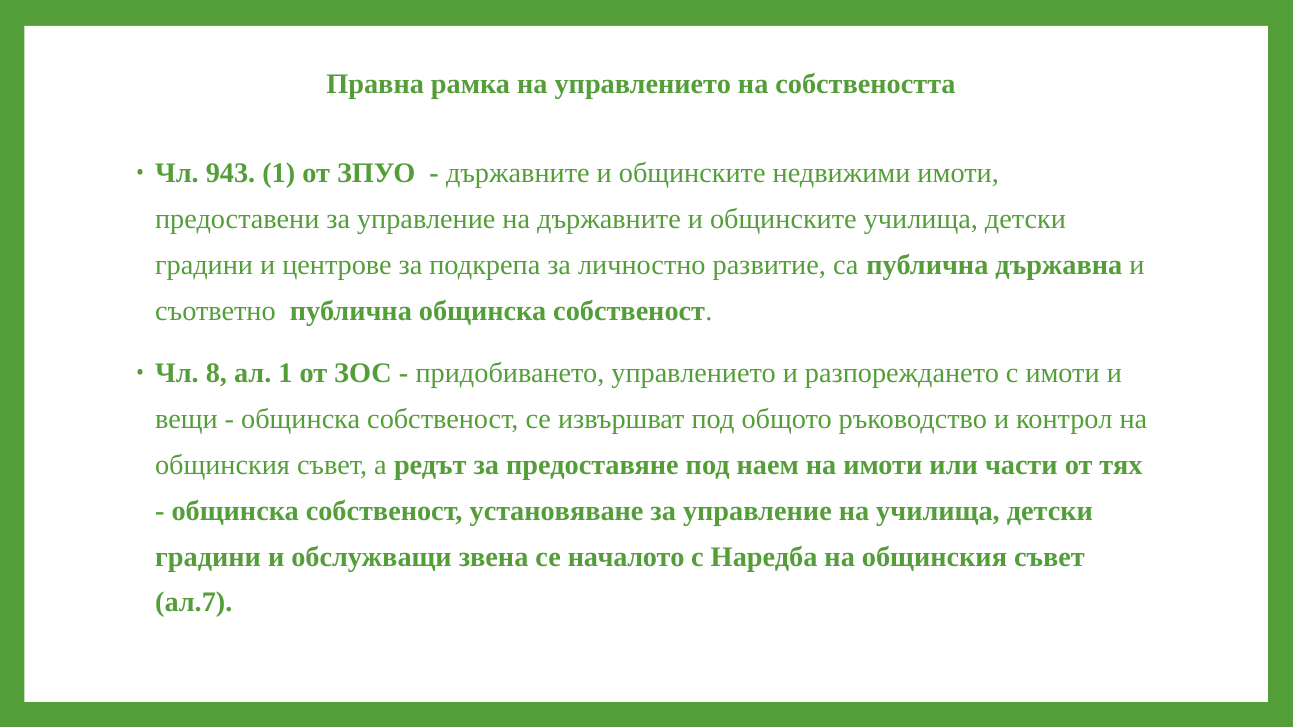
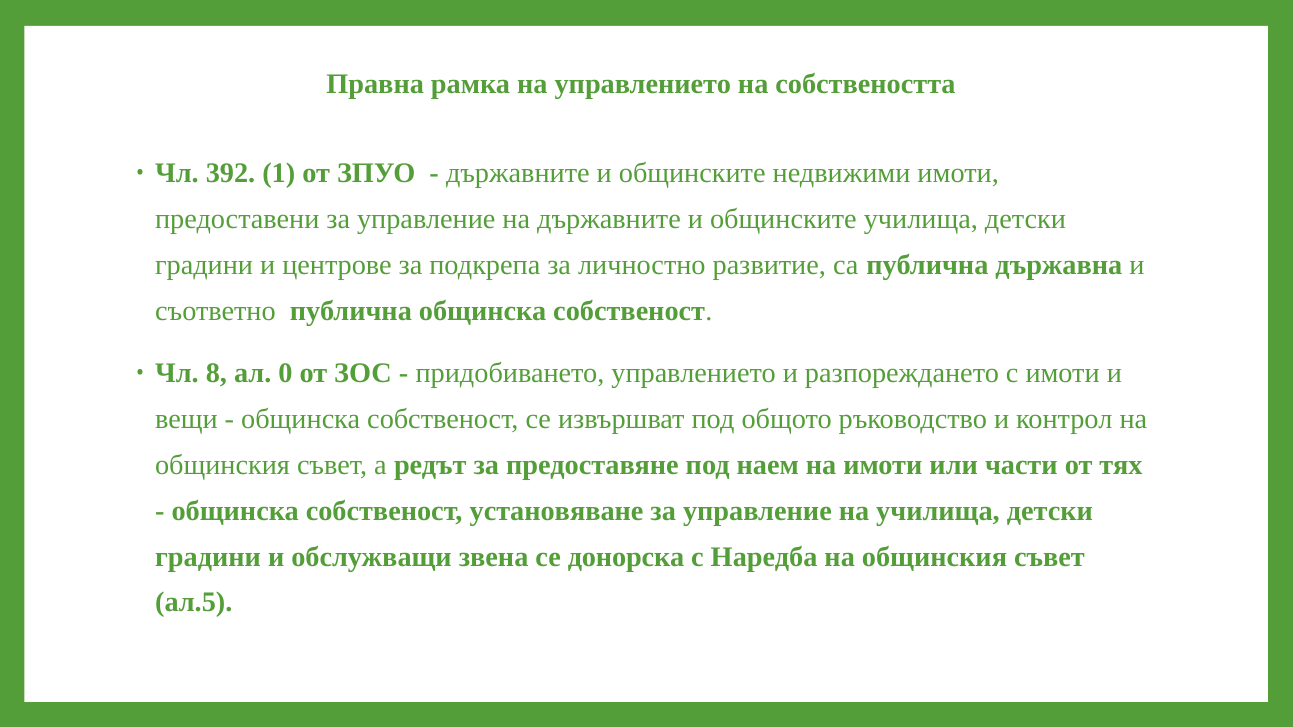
943: 943 -> 392 (231, 173)
ал 1: 1 -> 0 (285, 374)
началото: началото -> донорска (626, 557)
ал.7: ал.7 -> ал.5 (194, 603)
